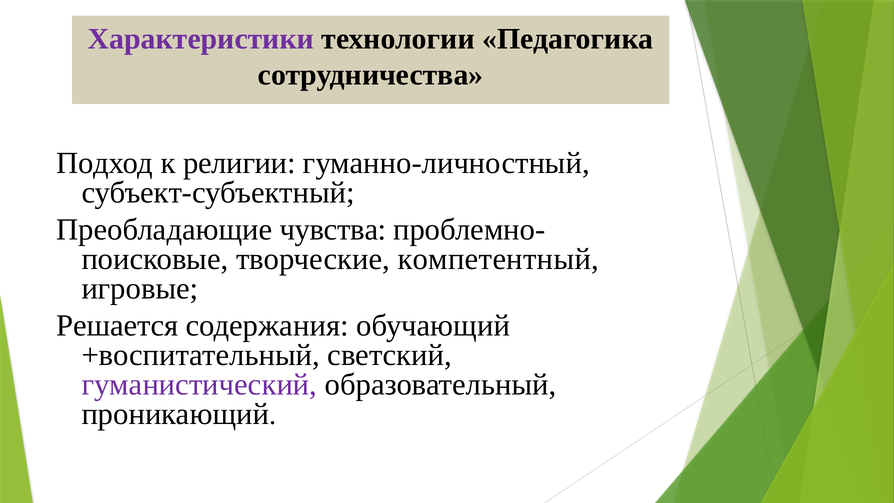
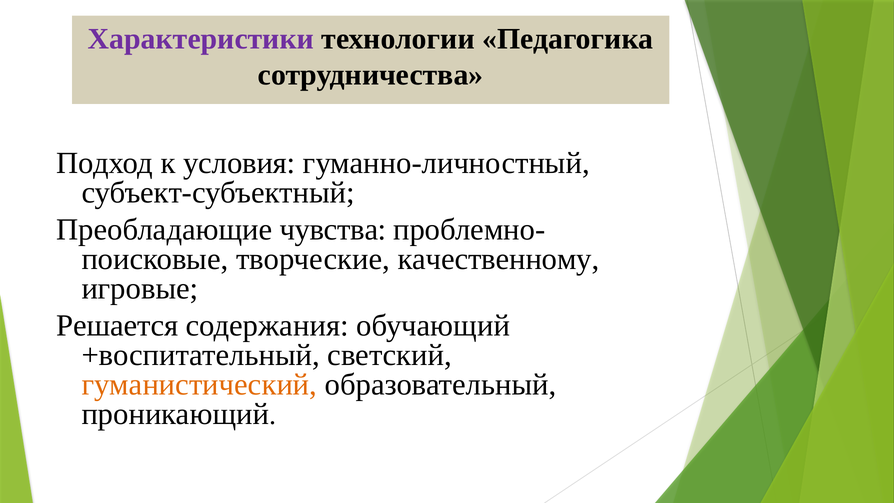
религии: религии -> условия (239, 163)
компетентный: компетентный -> качественному (498, 259)
гуманистический colour: purple -> orange (199, 385)
